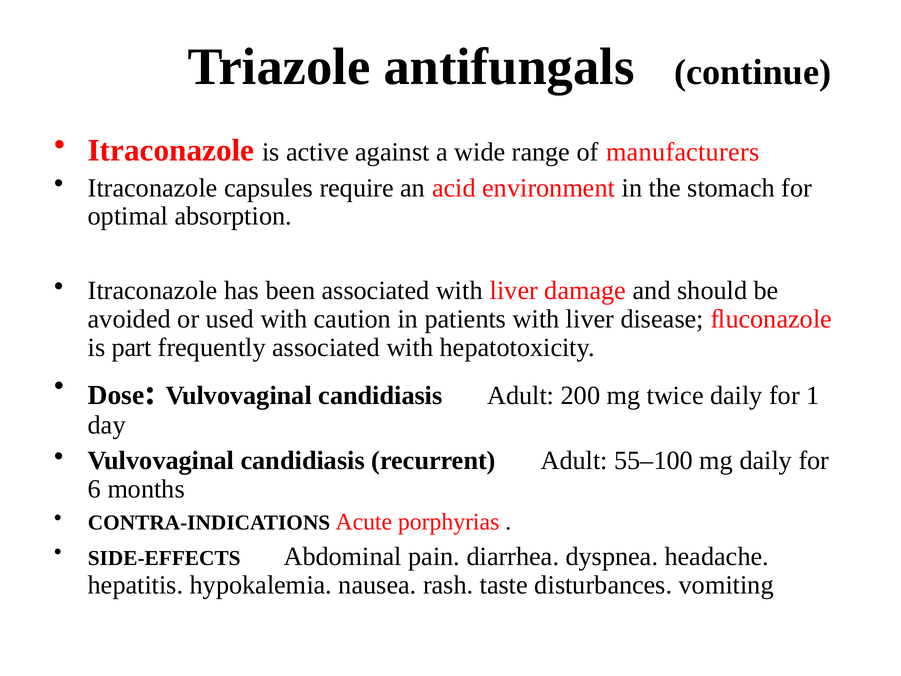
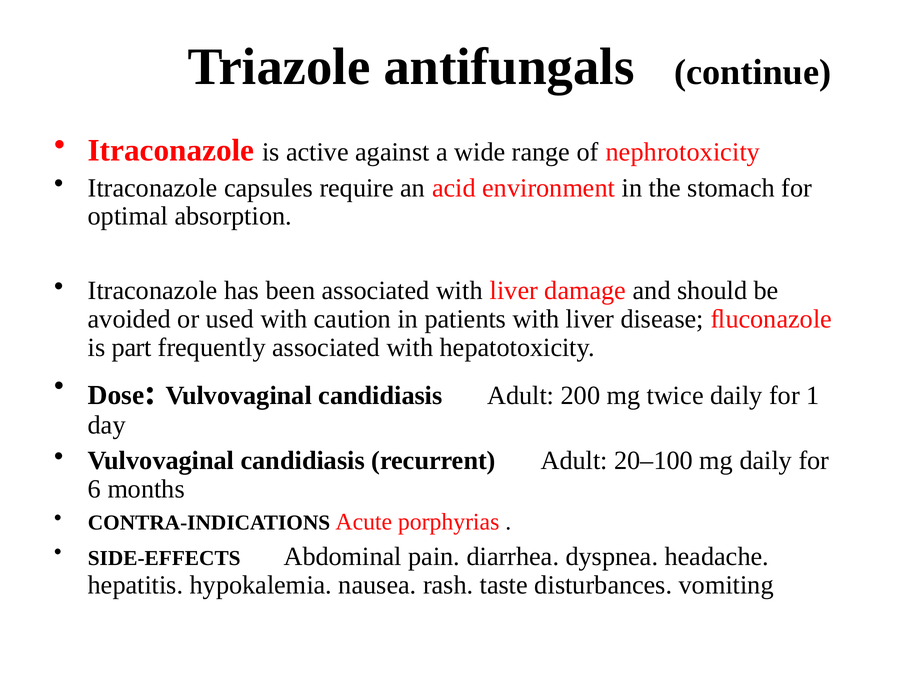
manufacturers: manufacturers -> nephrotoxicity (683, 152)
55–100: 55–100 -> 20–100 (654, 460)
